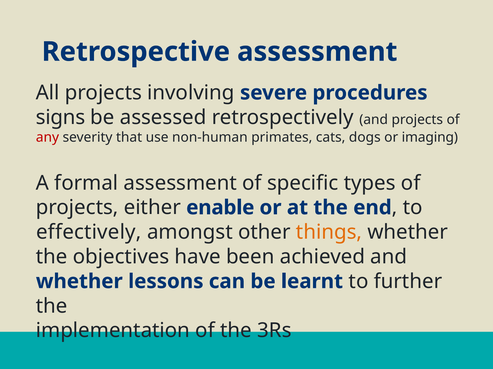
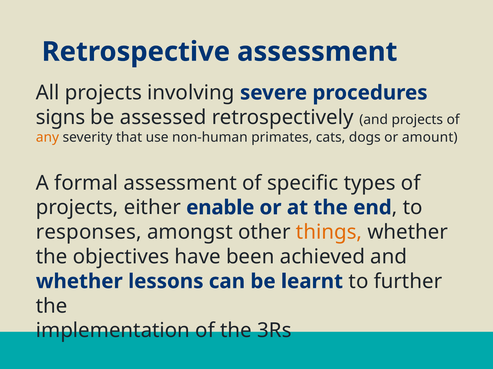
any colour: red -> orange (47, 138)
imaging: imaging -> amount (430, 138)
effectively: effectively -> responses (89, 233)
